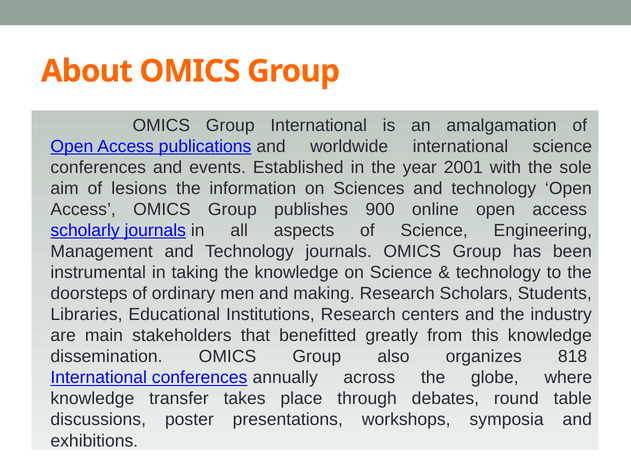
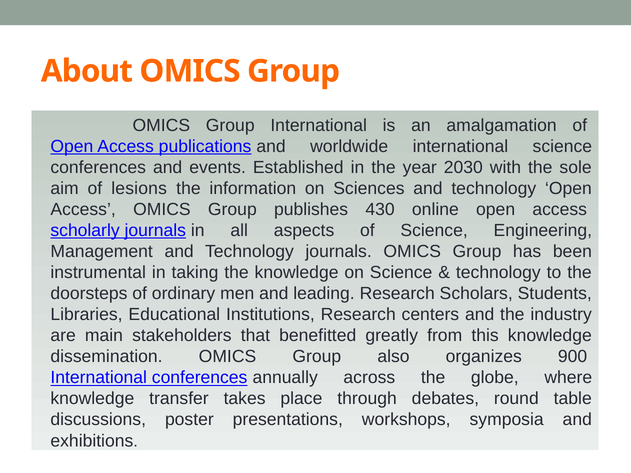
2001: 2001 -> 2030 (463, 167)
900: 900 -> 430 (380, 209)
making: making -> leading (324, 294)
818: 818 -> 900 (573, 357)
